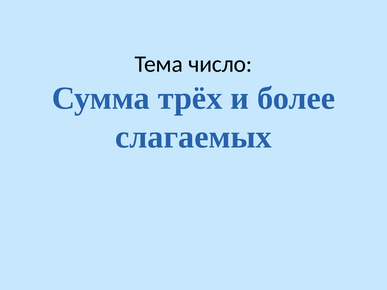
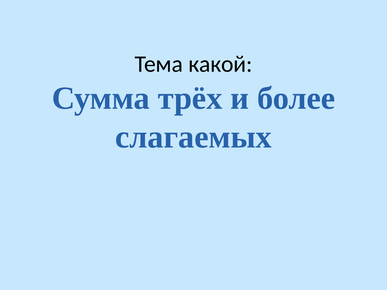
число: число -> какой (220, 64)
